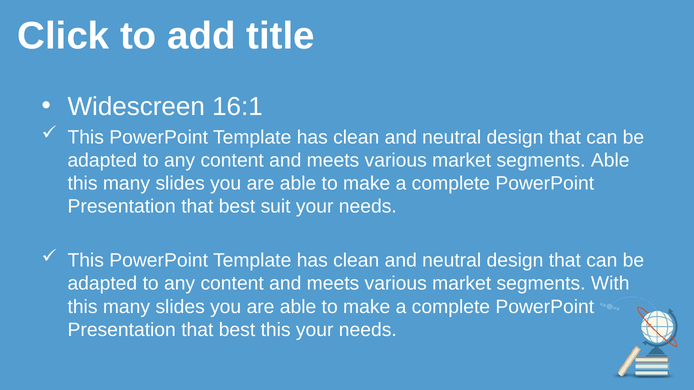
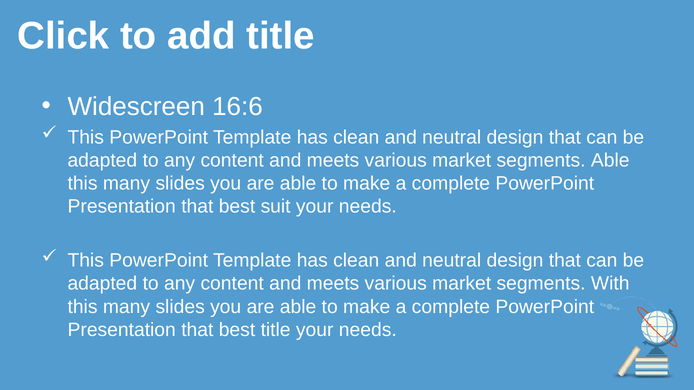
16:1: 16:1 -> 16:6 (237, 107)
best this: this -> title (276, 330)
